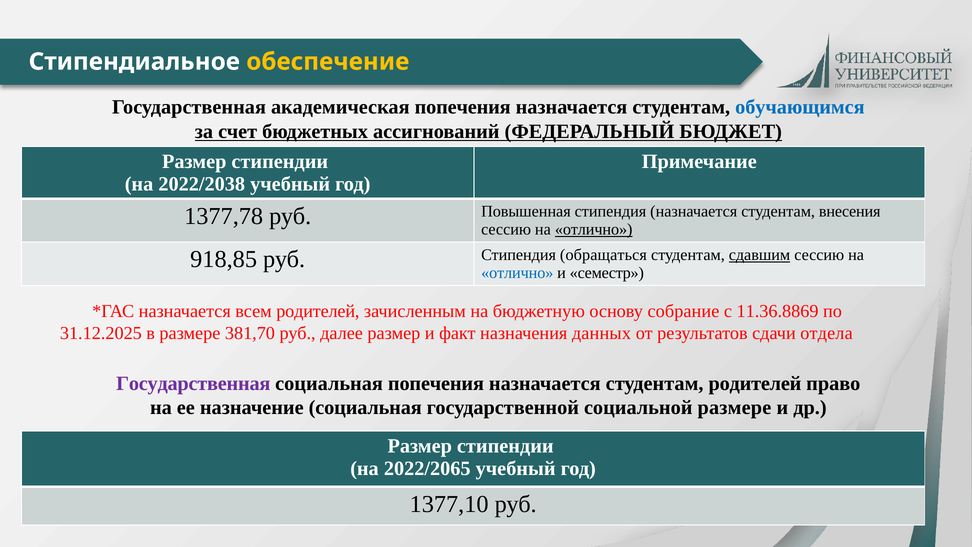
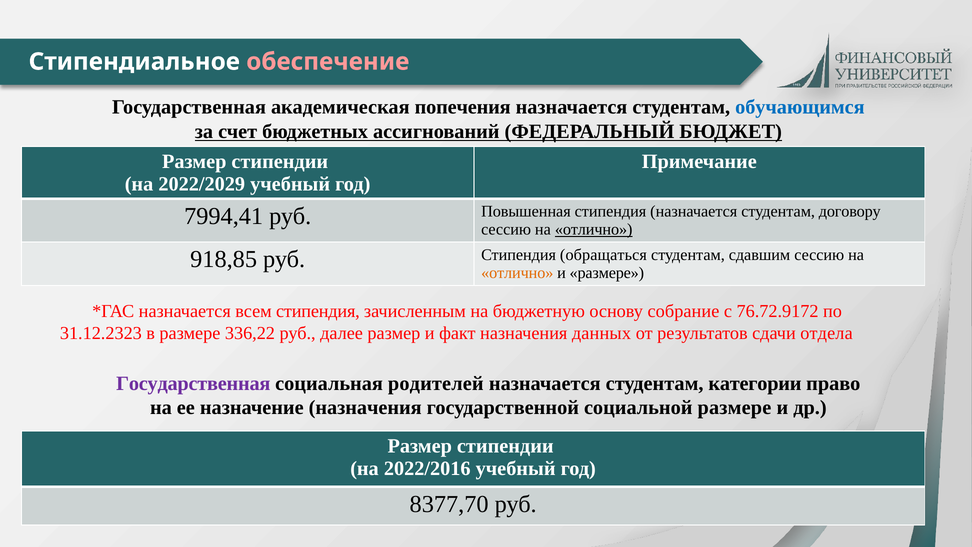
обеспечение colour: yellow -> pink (328, 62)
2022/2038: 2022/2038 -> 2022/2029 (202, 184)
1377,78: 1377,78 -> 7994,41 (224, 216)
внесения: внесения -> договору (850, 212)
сдавшим underline: present -> none (759, 255)
отлично colour: blue -> orange (517, 273)
и семестр: семестр -> размере (607, 273)
всем родителей: родителей -> стипендия (318, 311)
11.36.8869: 11.36.8869 -> 76.72.9172 (778, 311)
31.12.2025: 31.12.2025 -> 31.12.2323 (101, 333)
381,70: 381,70 -> 336,22 (250, 333)
социальная попечения: попечения -> родителей (436, 383)
студентам родителей: родителей -> категории (755, 383)
назначение социальная: социальная -> назначения (365, 407)
2022/2065: 2022/2065 -> 2022/2016 (427, 468)
1377,10: 1377,10 -> 8377,70 (449, 504)
